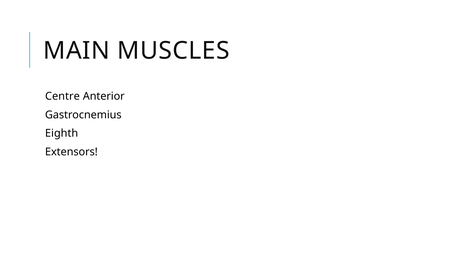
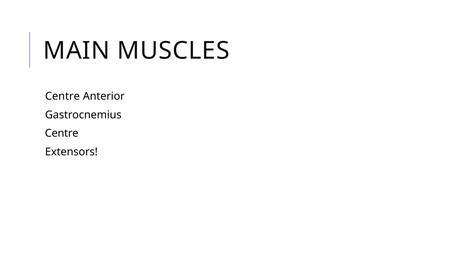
Eighth: Eighth -> Centre (62, 133)
